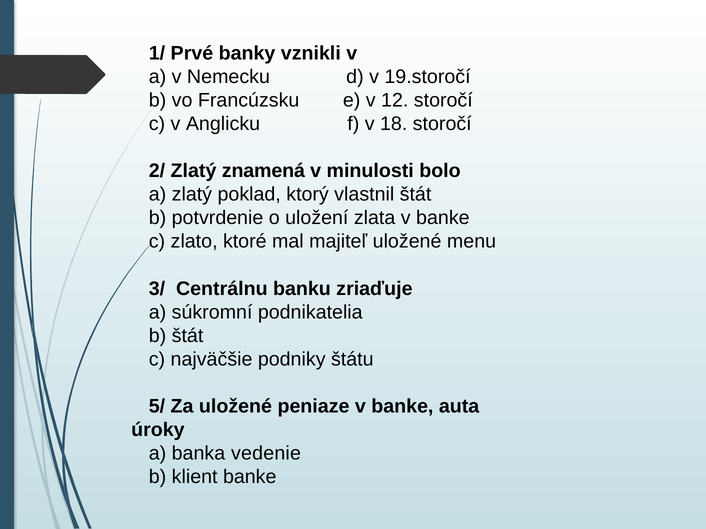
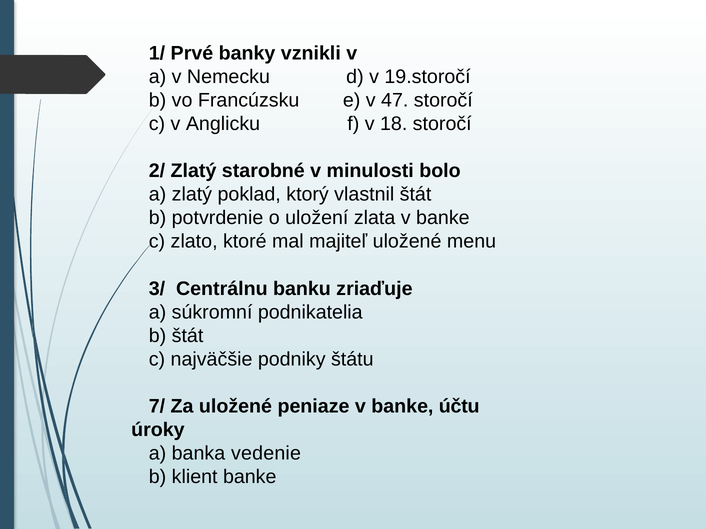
12: 12 -> 47 (395, 100)
znamená: znamená -> starobné (263, 171)
5/: 5/ -> 7/ (157, 407)
auta: auta -> účtu (459, 407)
